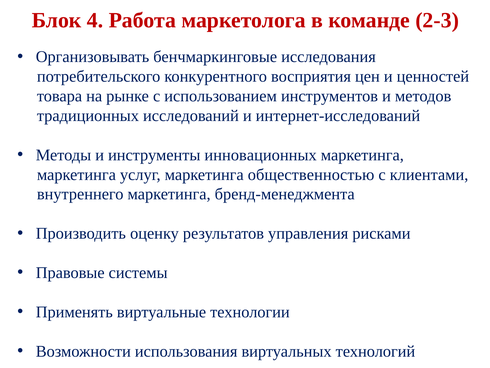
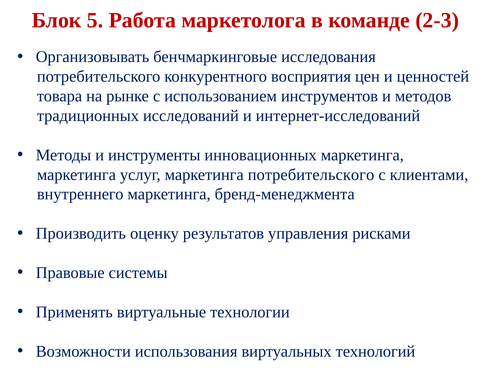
4: 4 -> 5 (95, 20)
маркетинга общественностью: общественностью -> потребительского (311, 174)
